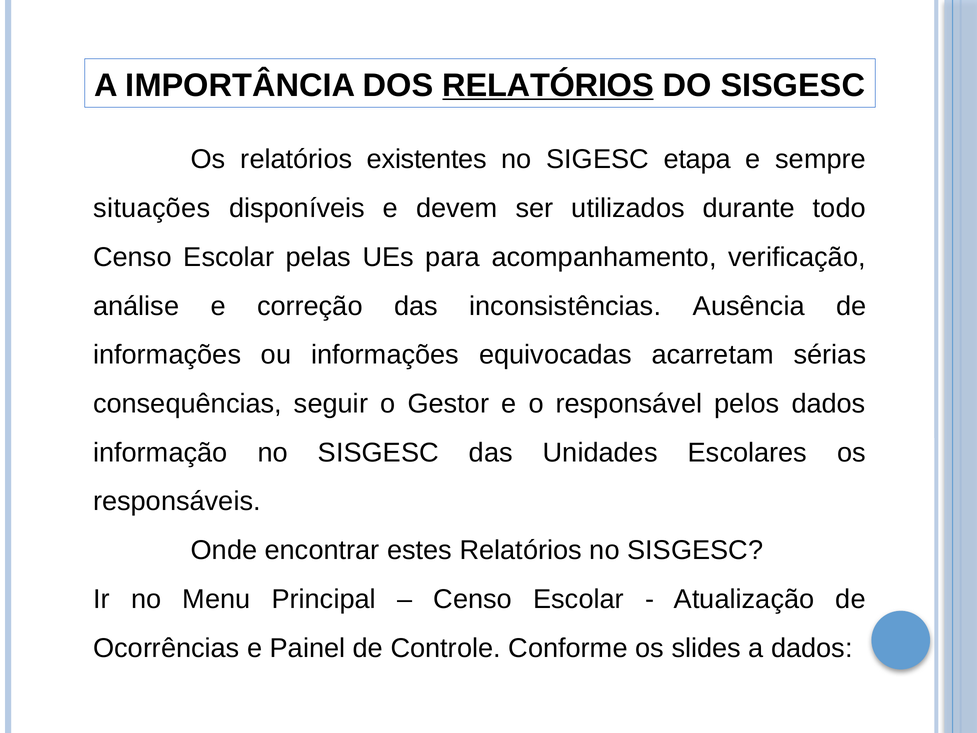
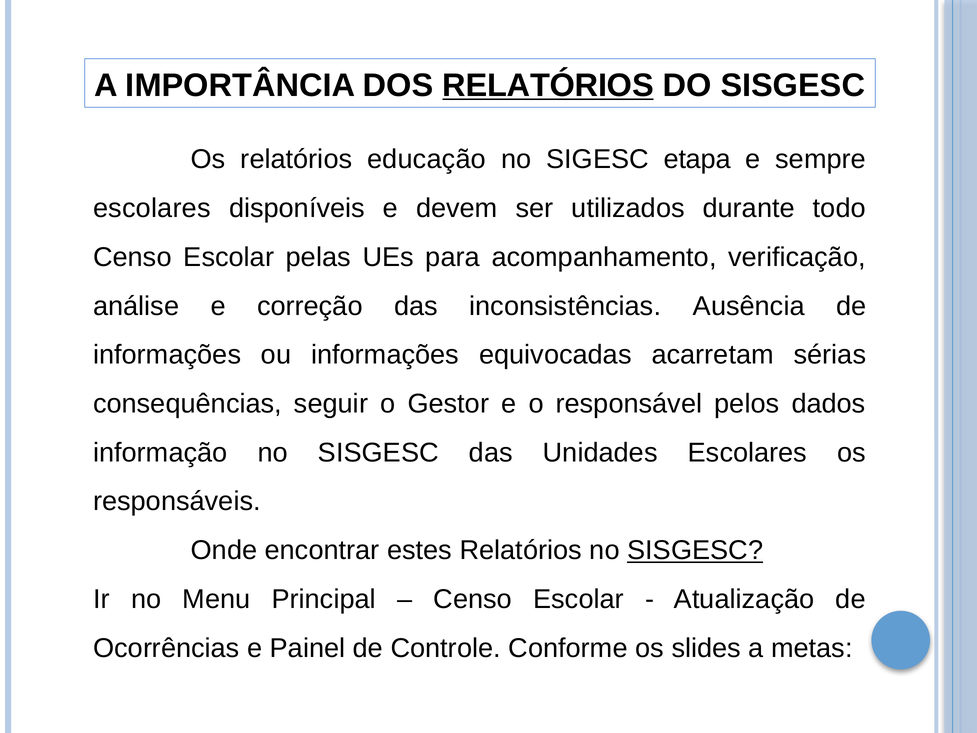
existentes: existentes -> educação (427, 159)
situações: situações -> escolares (152, 208)
SISGESC underline: none -> present (695, 550)
a dados: dados -> metas (812, 648)
